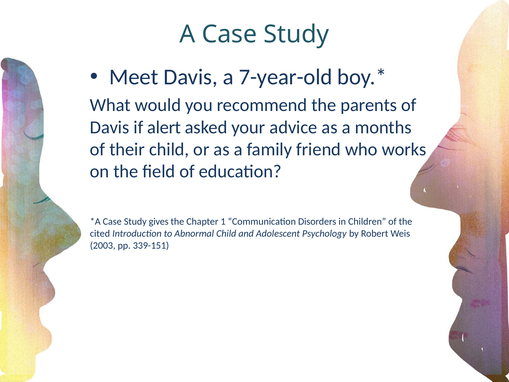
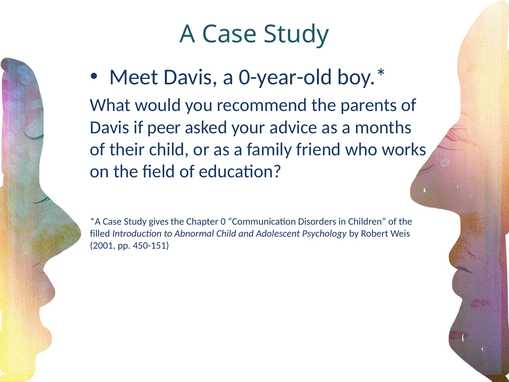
7-year-old: 7-year-old -> 0-year-old (286, 77)
alert: alert -> peer (164, 127)
1: 1 -> 0 (223, 222)
cited: cited -> filled (100, 233)
2003: 2003 -> 2001 (103, 245)
339-151: 339-151 -> 450-151 (151, 245)
